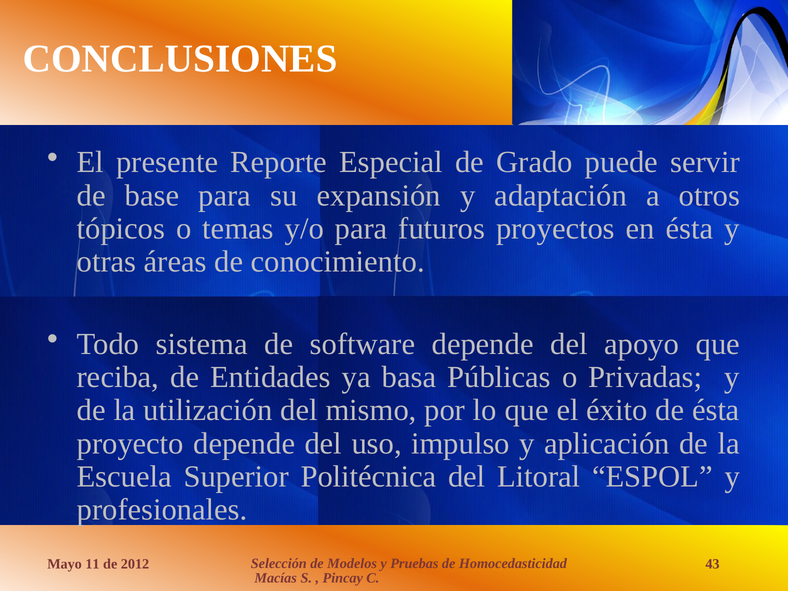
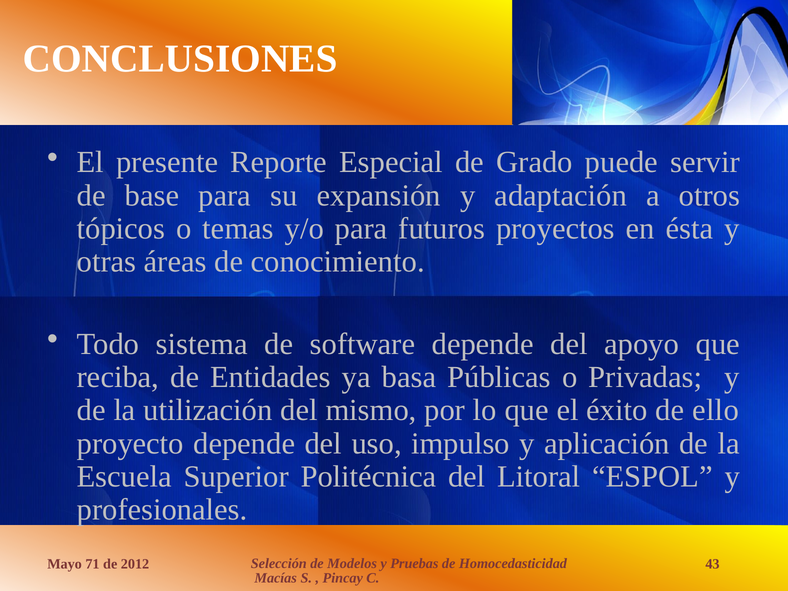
de ésta: ésta -> ello (716, 410)
11: 11 -> 71 (92, 564)
